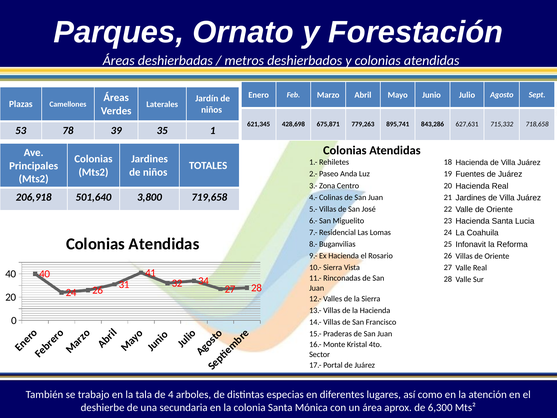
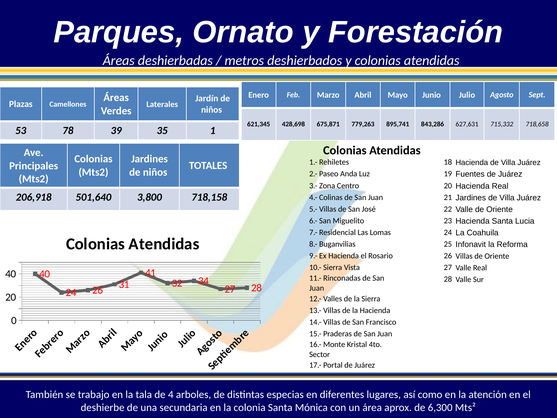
719,658: 719,658 -> 718,158 (209, 197)
